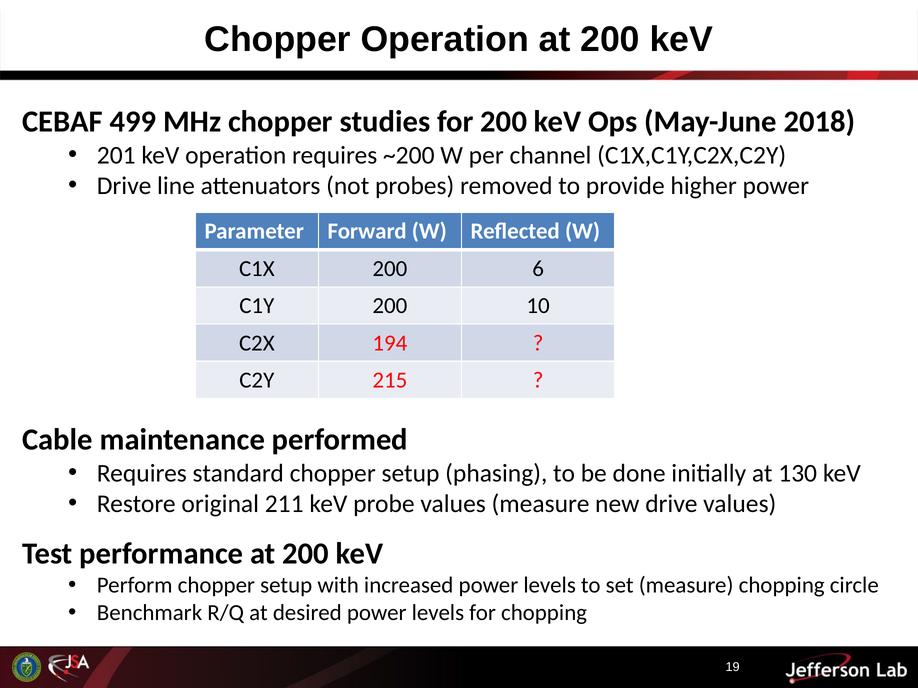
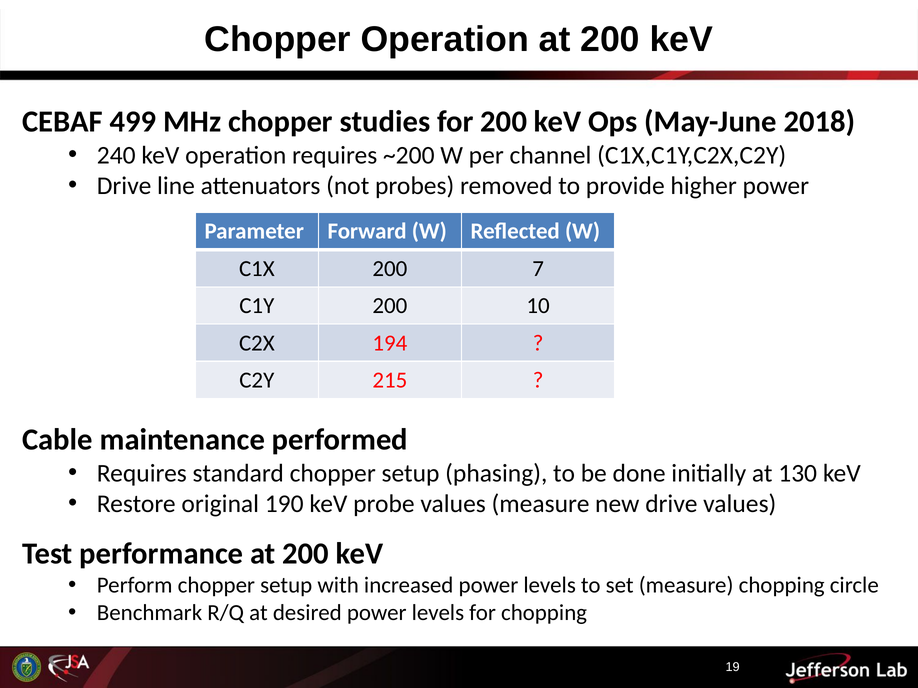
201: 201 -> 240 (116, 155)
6: 6 -> 7 (538, 269)
211: 211 -> 190 (284, 504)
